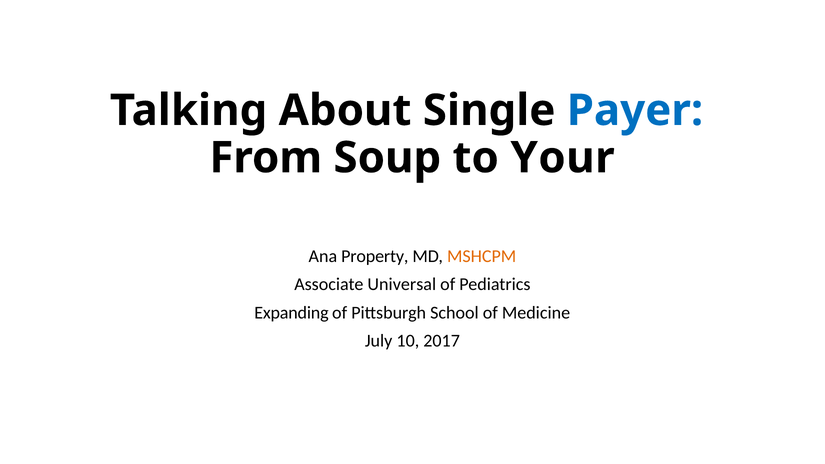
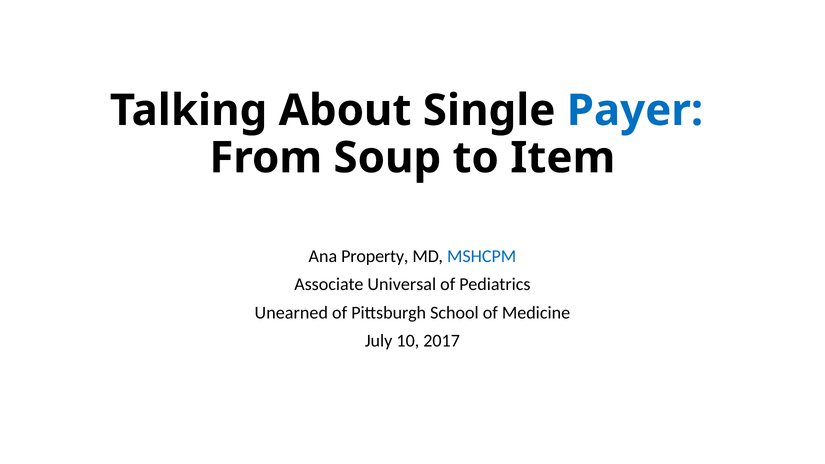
Your: Your -> Item (563, 158)
MSHCPM colour: orange -> blue (482, 256)
Expanding: Expanding -> Unearned (291, 313)
